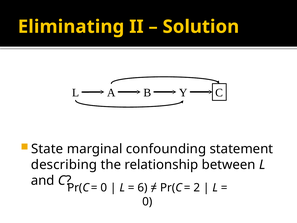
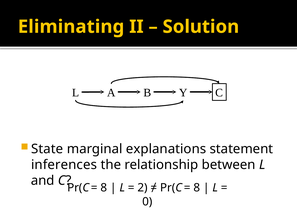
confounding: confounding -> explanations (166, 149)
describing: describing -> inferences (64, 165)
0: 0 -> 8 (104, 188)
6: 6 -> 2 (143, 188)
2: 2 -> 8 (197, 188)
